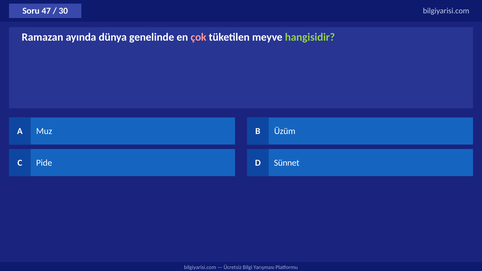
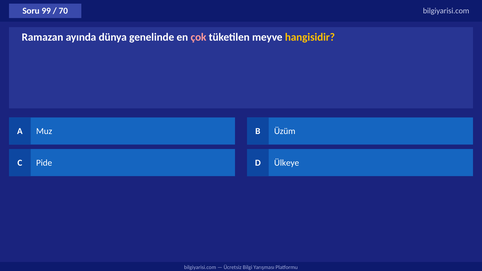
47: 47 -> 99 (46, 11)
30: 30 -> 70 (63, 11)
hangisidir colour: light green -> yellow (310, 37)
Sünnet: Sünnet -> Ülkeye (287, 163)
